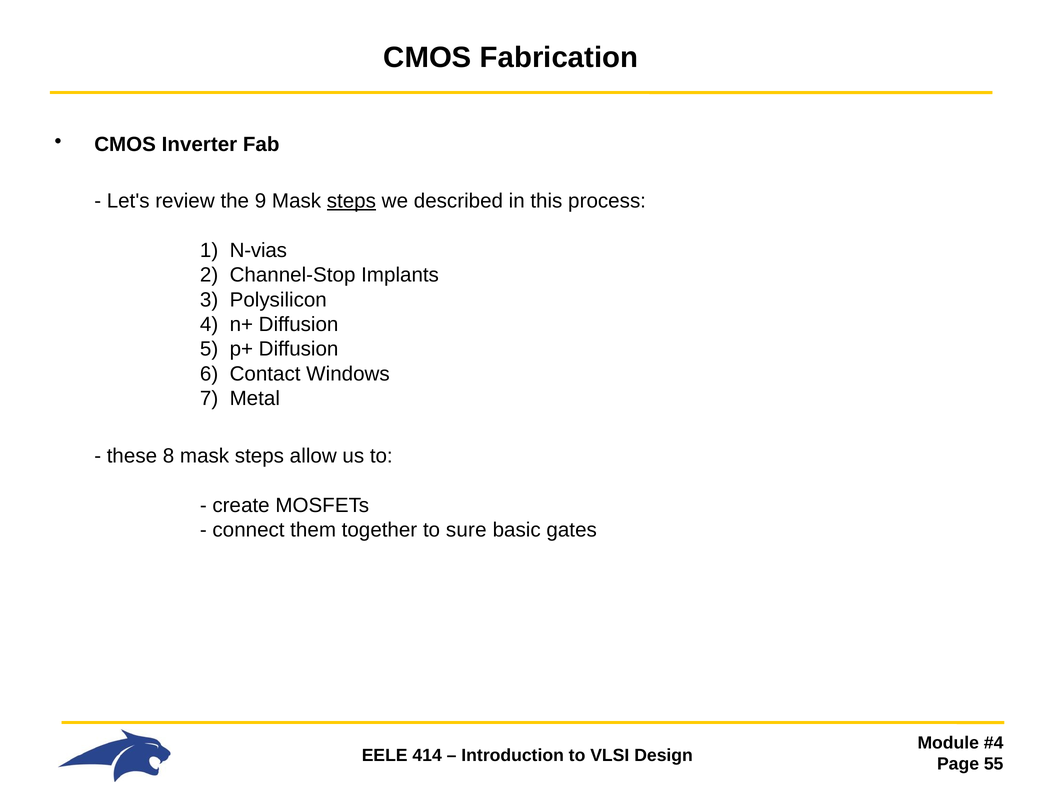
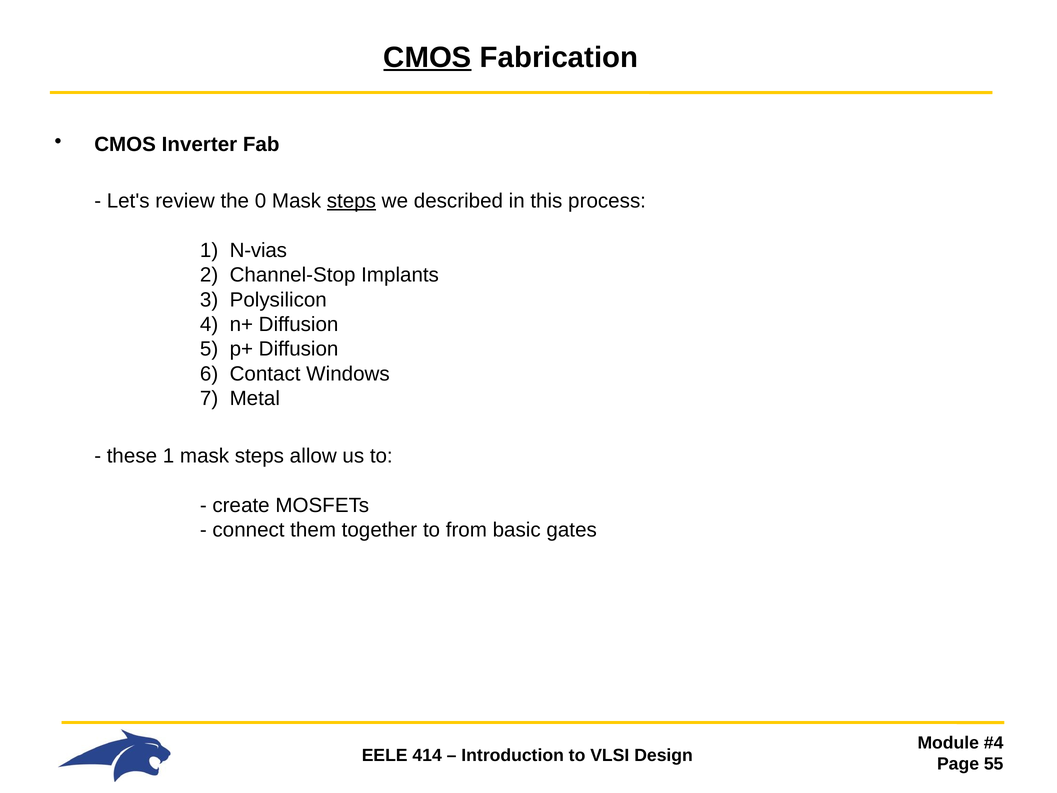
CMOS underline: none -> present (427, 57)
9: 9 -> 0 (261, 201)
these 8: 8 -> 1 (169, 456)
sure: sure -> from (466, 530)
